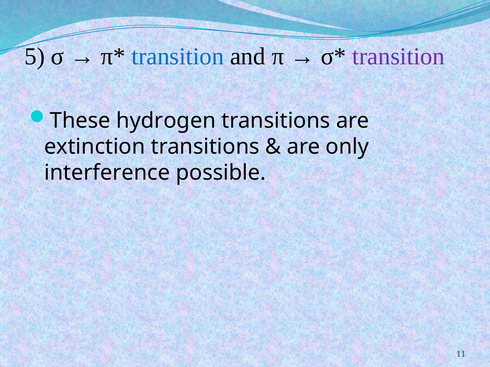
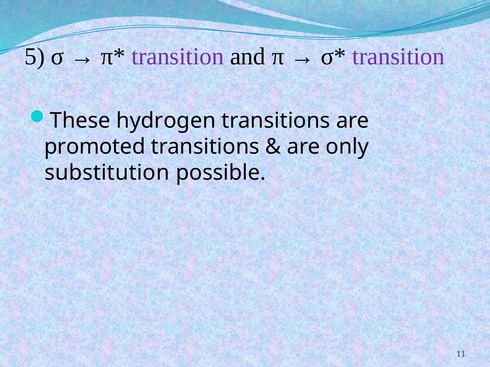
transition colour: blue -> purple (178, 57)
extinction: extinction -> promoted (95, 147)
interference: interference -> substitution (107, 173)
